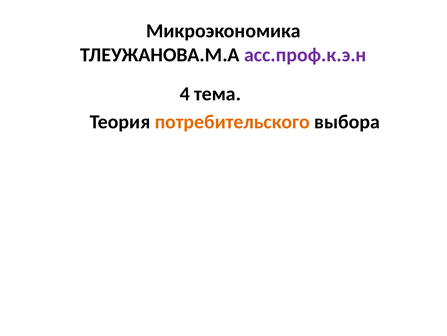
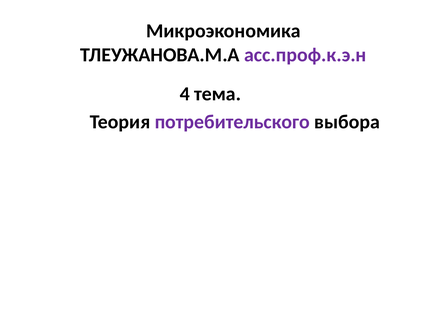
потребительского colour: orange -> purple (232, 122)
